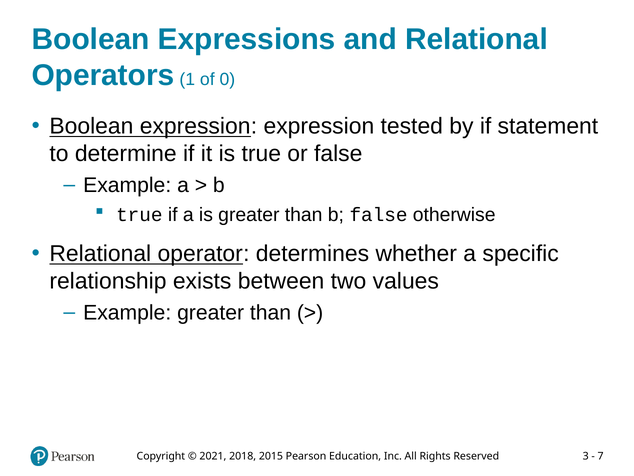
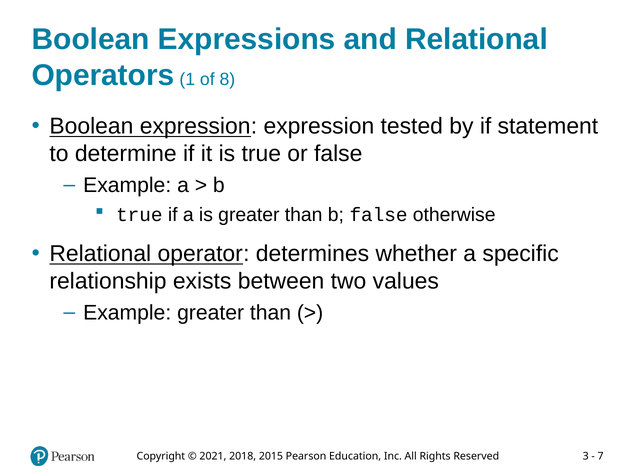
0: 0 -> 8 (227, 79)
